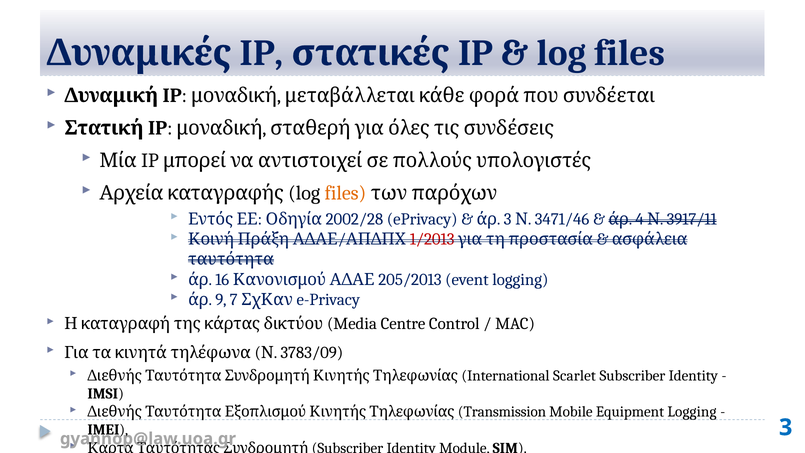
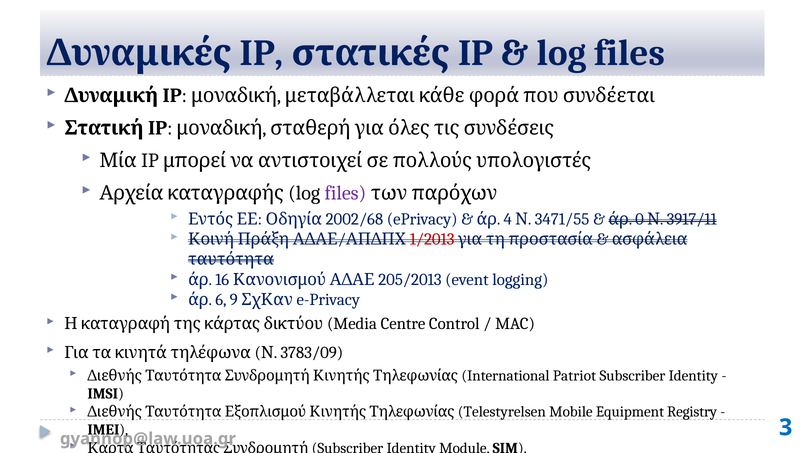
files colour: orange -> purple (345, 193)
2002/28: 2002/28 -> 2002/68 (354, 219)
3: 3 -> 4 (508, 219)
3471/46: 3471/46 -> 3471/55 (562, 219)
4: 4 -> 0 (640, 219)
9: 9 -> 6 (219, 299)
7: 7 -> 9 (234, 299)
Scarlet: Scarlet -> Patriot (574, 375)
Transmission: Transmission -> Telestyrelsen (505, 412)
Equipment Logging: Logging -> Registry (692, 412)
